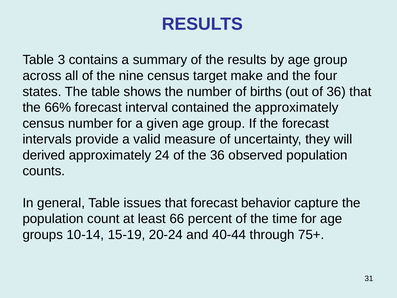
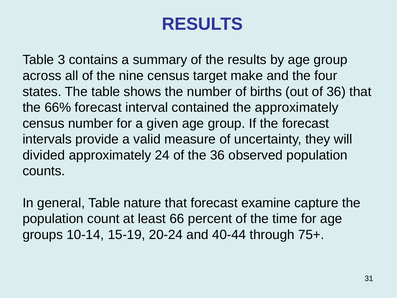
derived: derived -> divided (44, 155)
issues: issues -> nature (142, 203)
behavior: behavior -> examine (266, 203)
